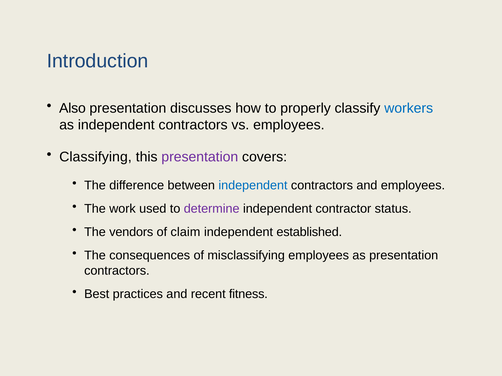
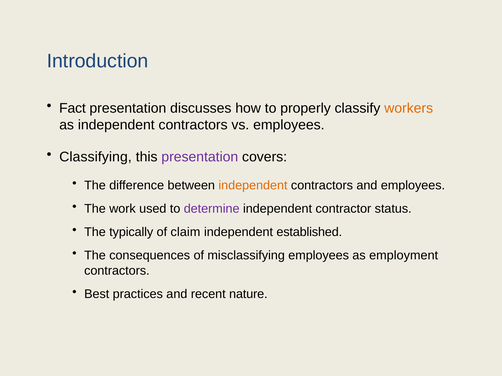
Also: Also -> Fact (72, 108)
workers colour: blue -> orange (409, 108)
independent colour: blue -> orange (253, 186)
vendors: vendors -> typically (131, 232)
as presentation: presentation -> employment (404, 256)
fitness: fitness -> nature (248, 294)
